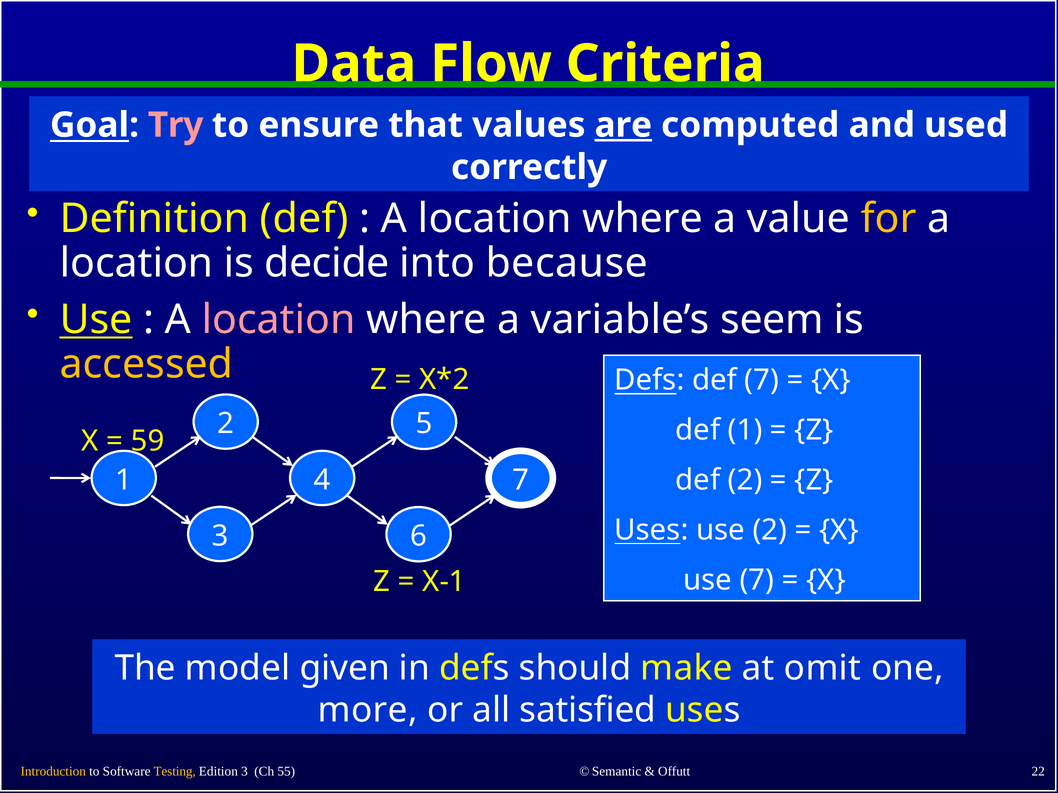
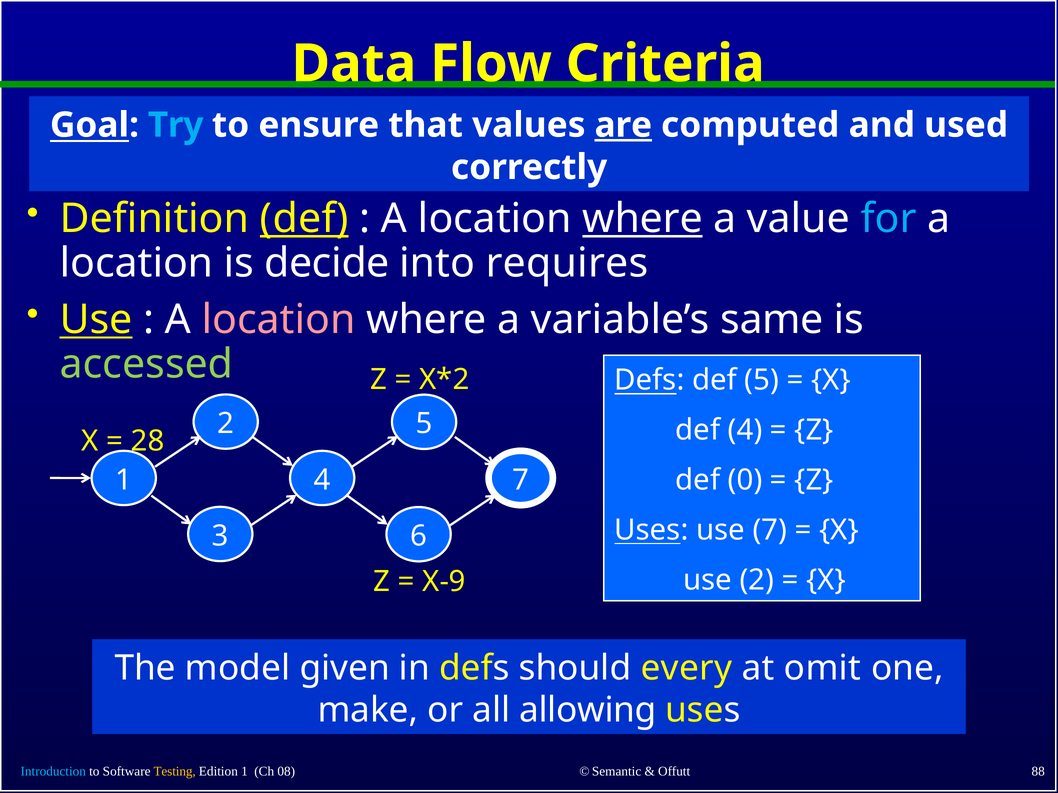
Try colour: pink -> light blue (176, 125)
def underline: none -> present (304, 219)
where underline: none -> present (643, 219)
for colour: yellow -> light blue (889, 219)
because: because -> requires (567, 263)
seem: seem -> same (772, 320)
accessed colour: yellow -> light green (146, 364)
def 7: 7 -> 5 (762, 381)
def 1: 1 -> 4 (745, 430)
59: 59 -> 28 (148, 441)
def 2: 2 -> 0 (745, 480)
use 2: 2 -> 7 (770, 530)
use 7: 7 -> 2 (757, 580)
X-1: X-1 -> X-9 (444, 582)
make: make -> every (686, 668)
more: more -> make (368, 711)
satisfied: satisfied -> allowing (588, 711)
Introduction colour: yellow -> light blue (53, 772)
Edition 3: 3 -> 1 (244, 772)
55: 55 -> 08 (286, 772)
22: 22 -> 88 (1038, 772)
